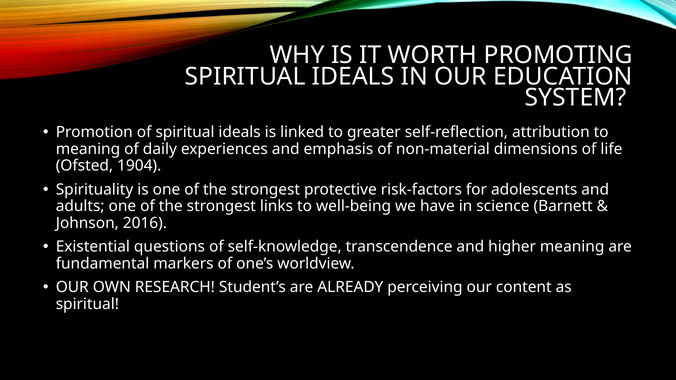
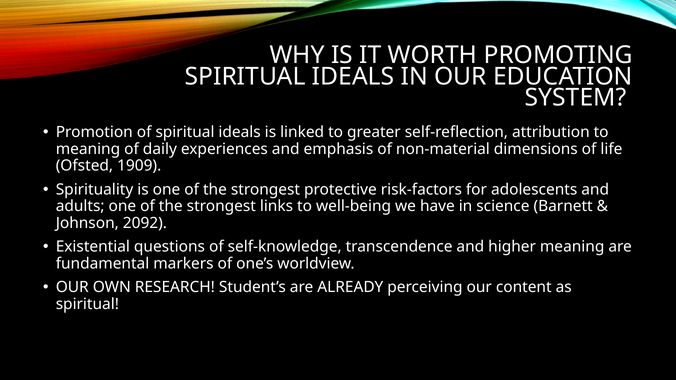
1904: 1904 -> 1909 (139, 166)
2016: 2016 -> 2092 (145, 223)
